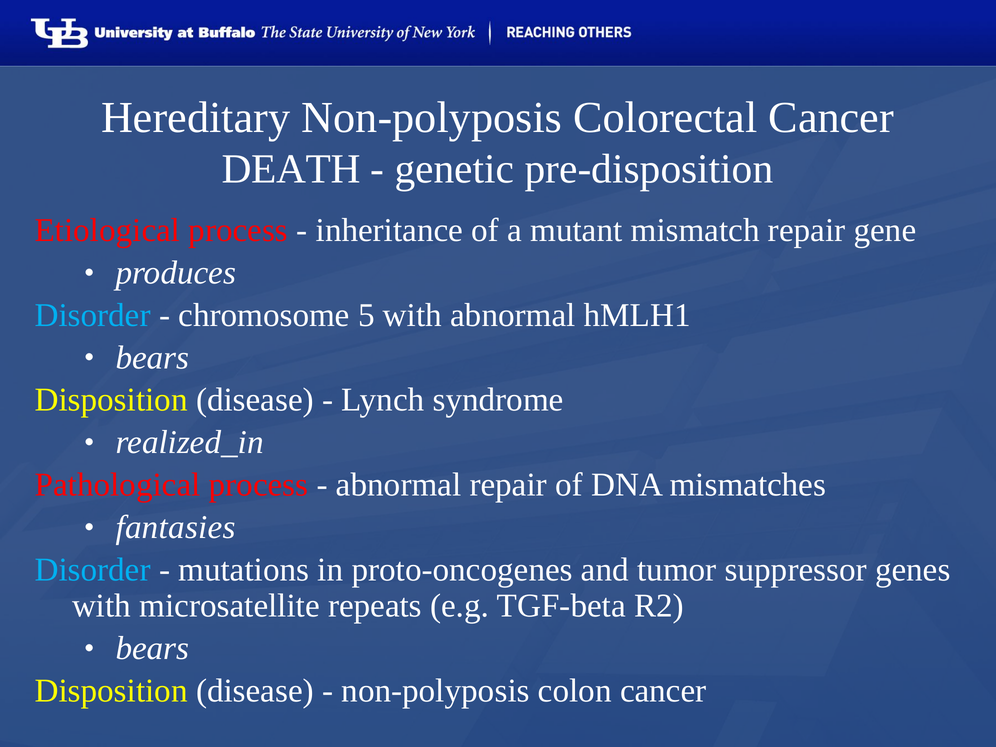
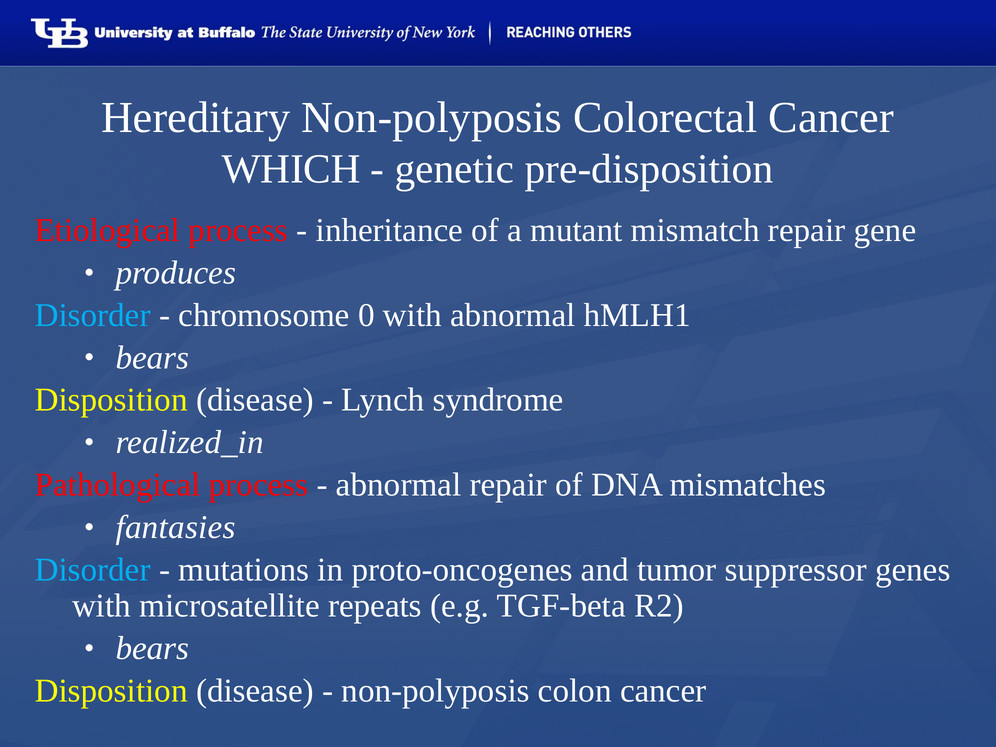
DEATH: DEATH -> WHICH (291, 169)
5: 5 -> 0 (366, 315)
